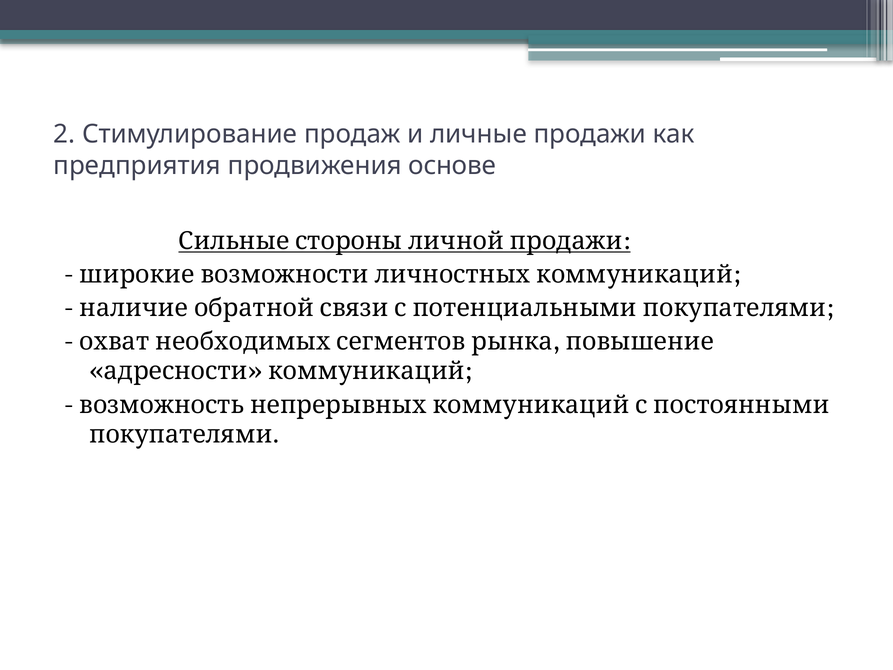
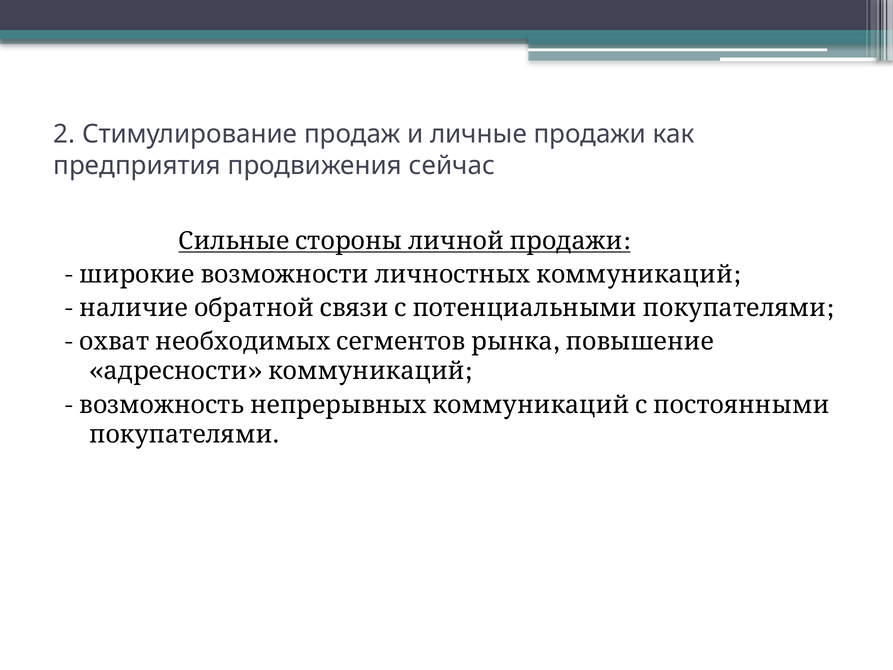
основе: основе -> сейчас (452, 166)
